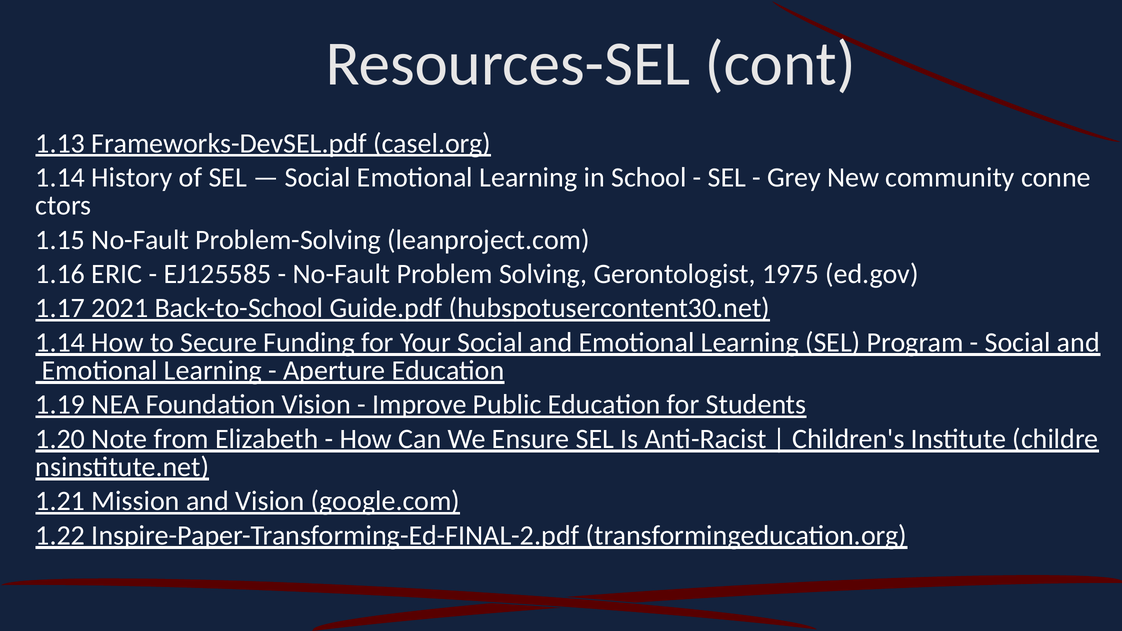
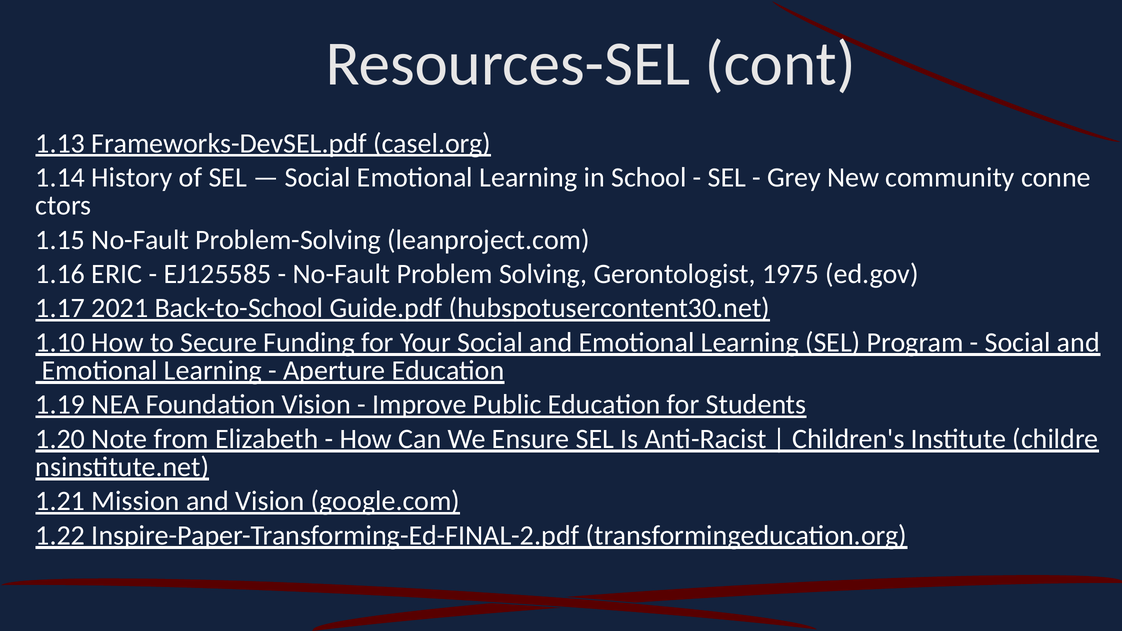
1.14: 1.14 -> 1.10 (60, 342)
